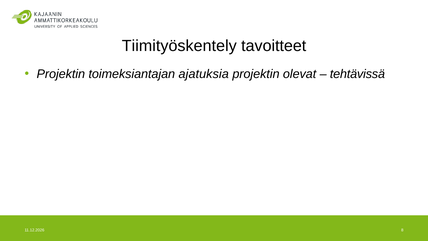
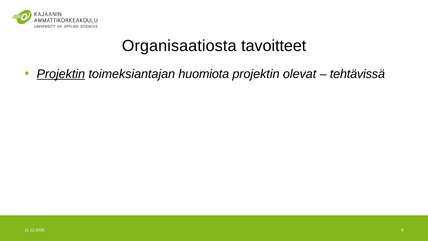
Tiimityöskentely: Tiimityöskentely -> Organisaatiosta (179, 46)
Projektin underline: none -> present (61, 74)
ajatuksia: ajatuksia -> huomiota (204, 74)
